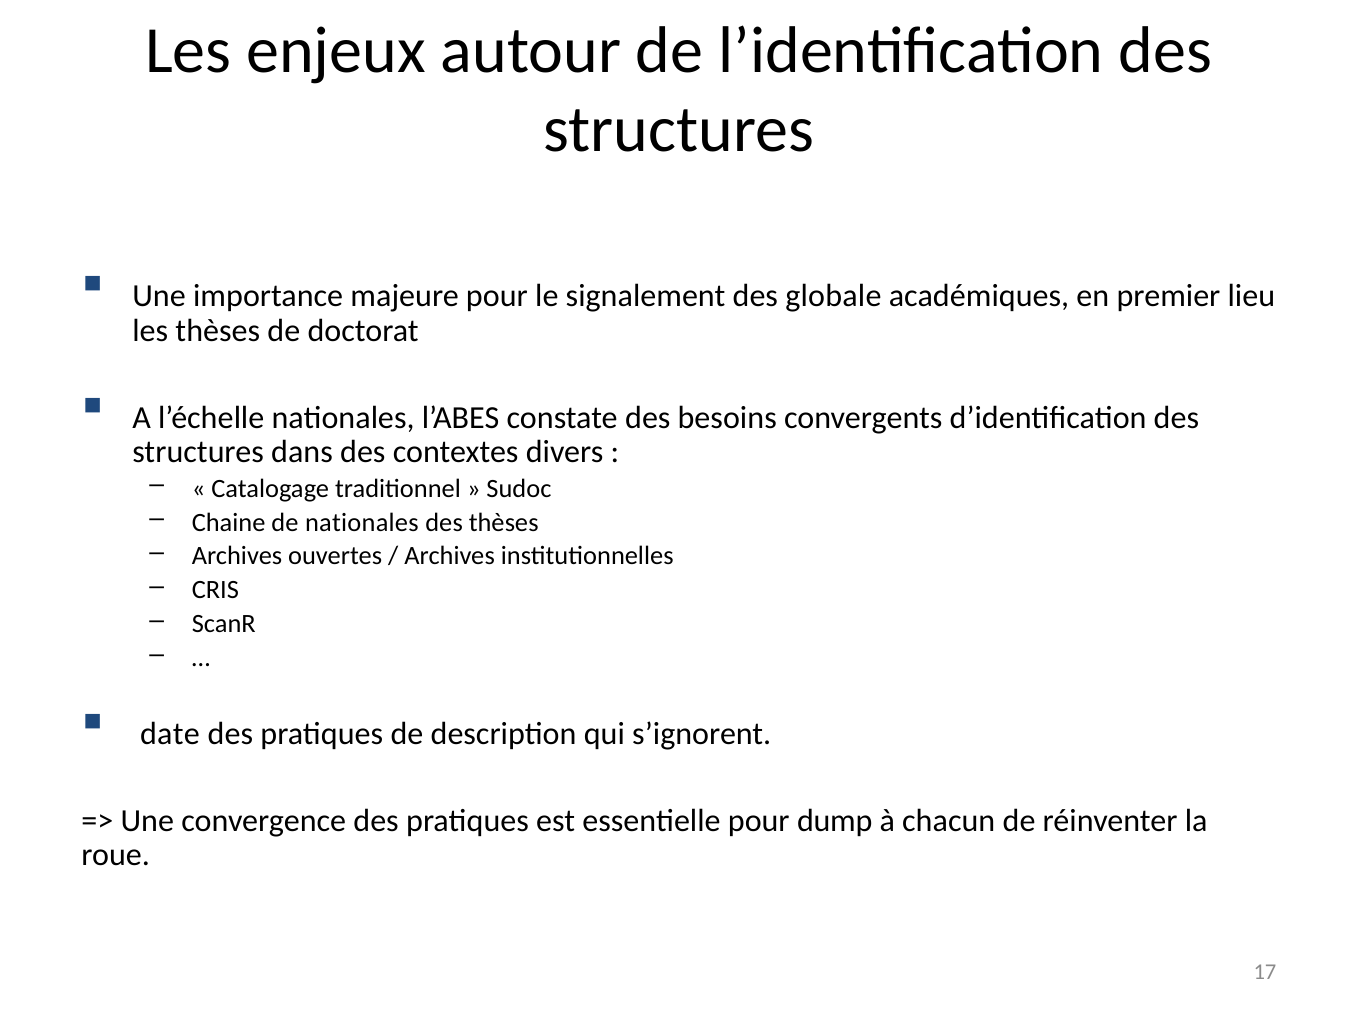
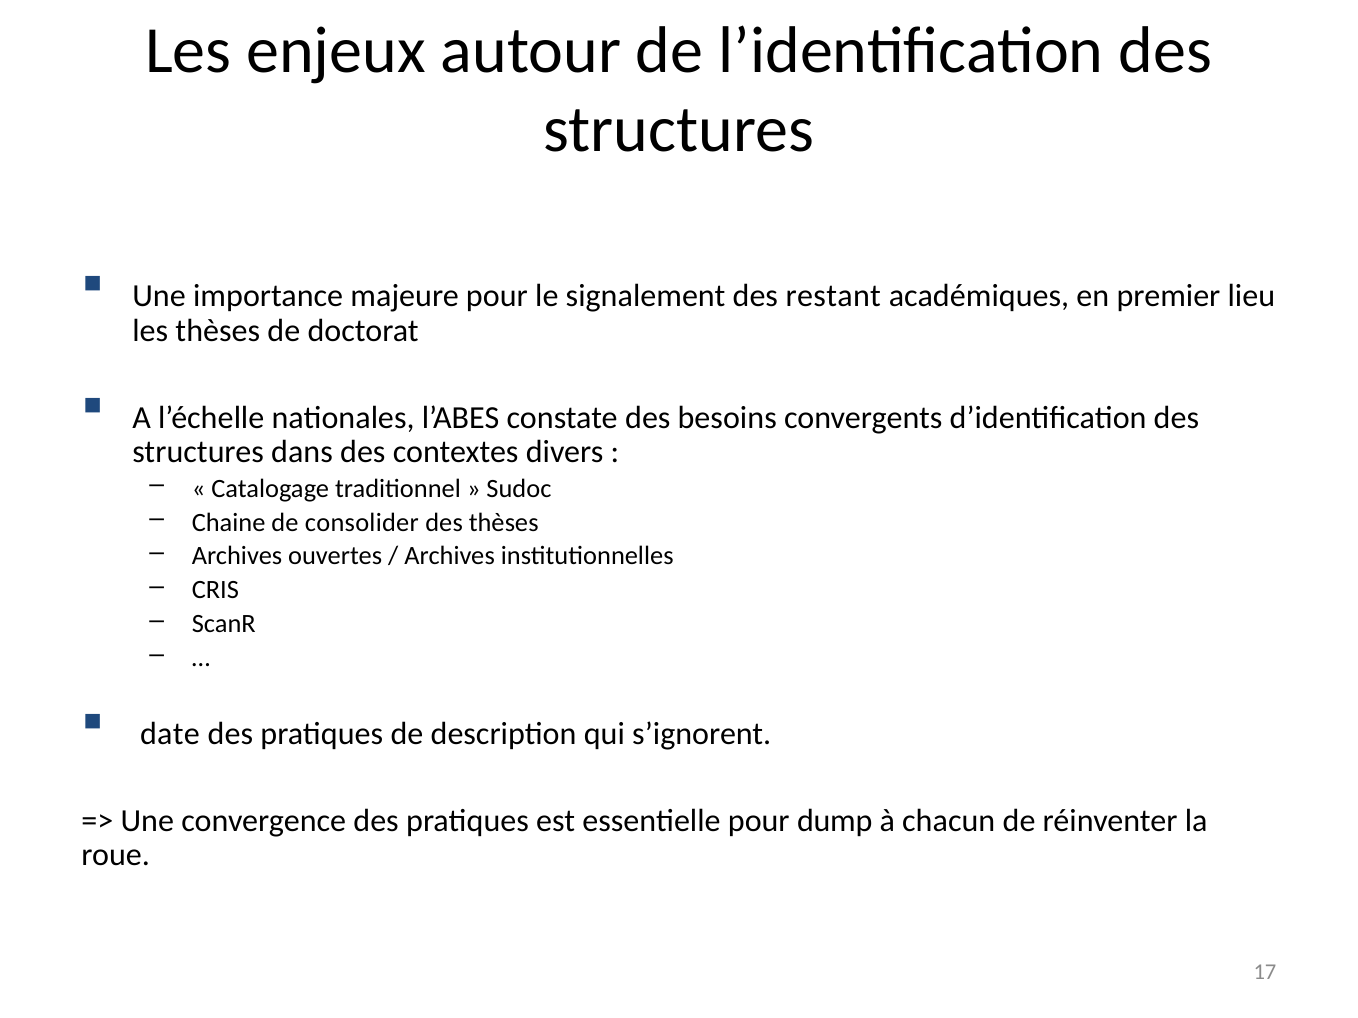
globale: globale -> restant (833, 296)
de nationales: nationales -> consolider (362, 523)
